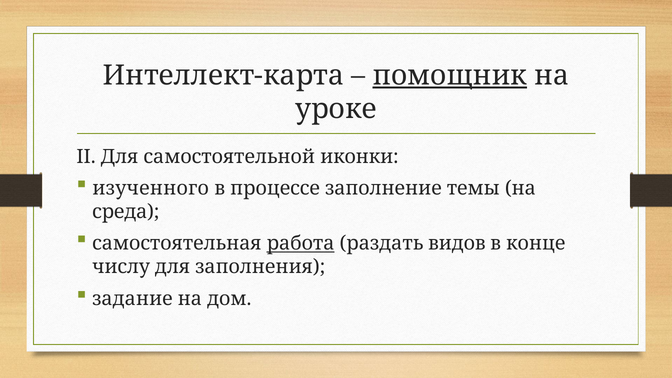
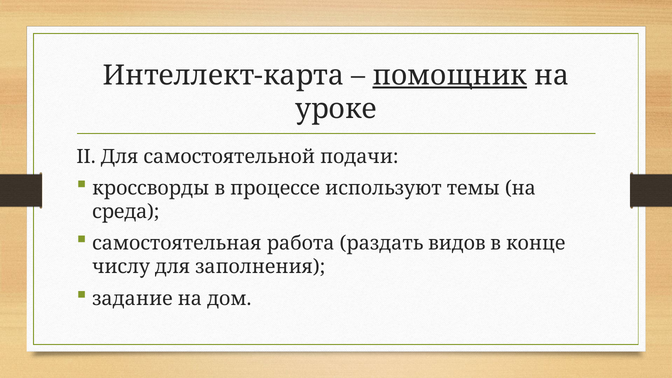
иконки: иконки -> подачи (359, 157)
изученного: изученного -> кроссворды (151, 188)
заполнение: заполнение -> используют (383, 188)
работа underline: present -> none (301, 243)
